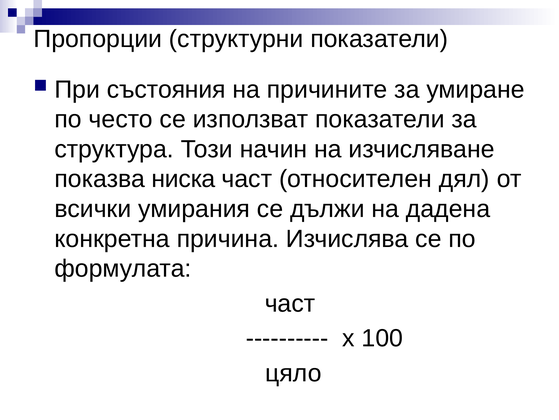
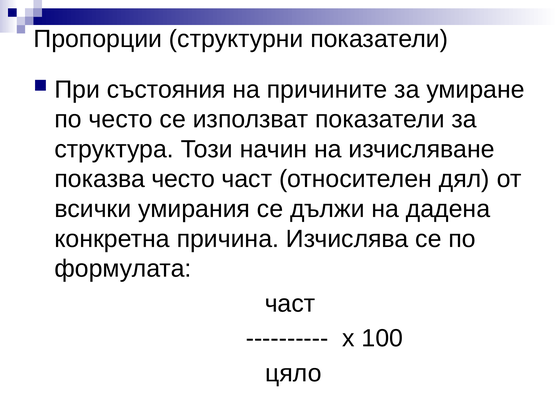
показва ниска: ниска -> често (183, 179)
